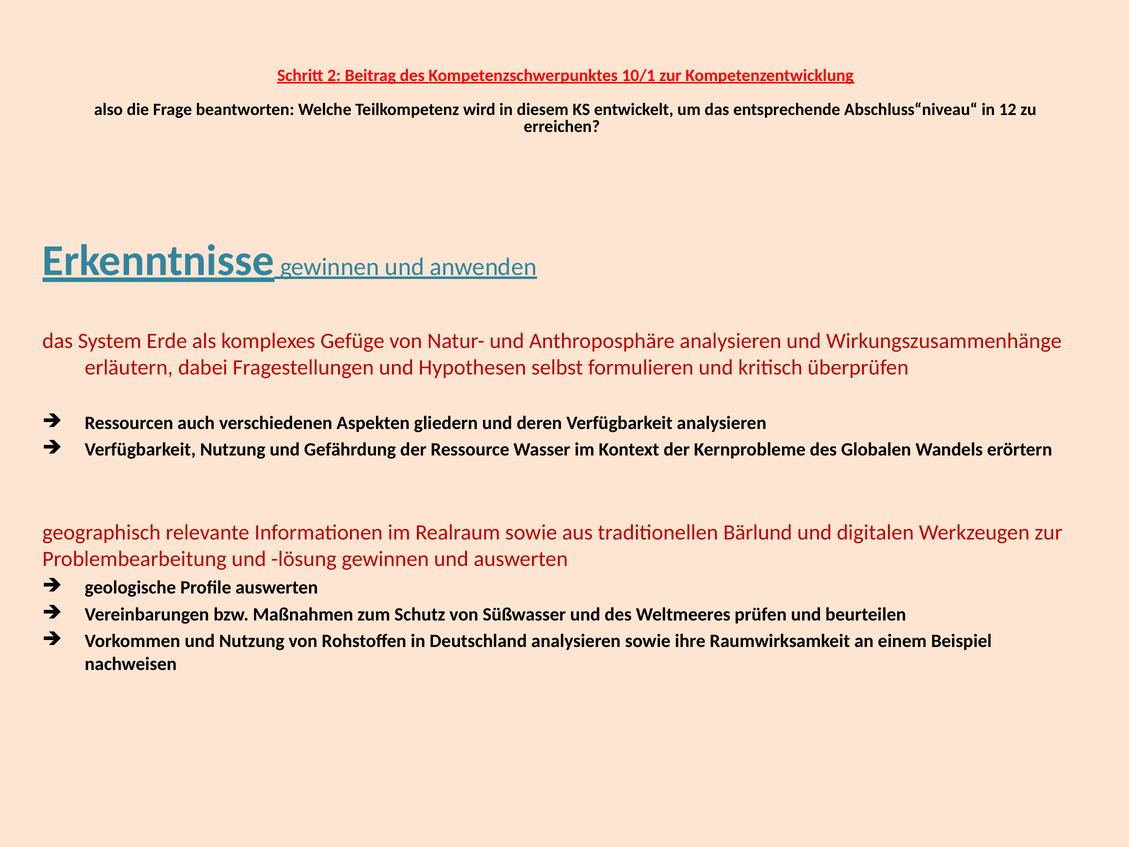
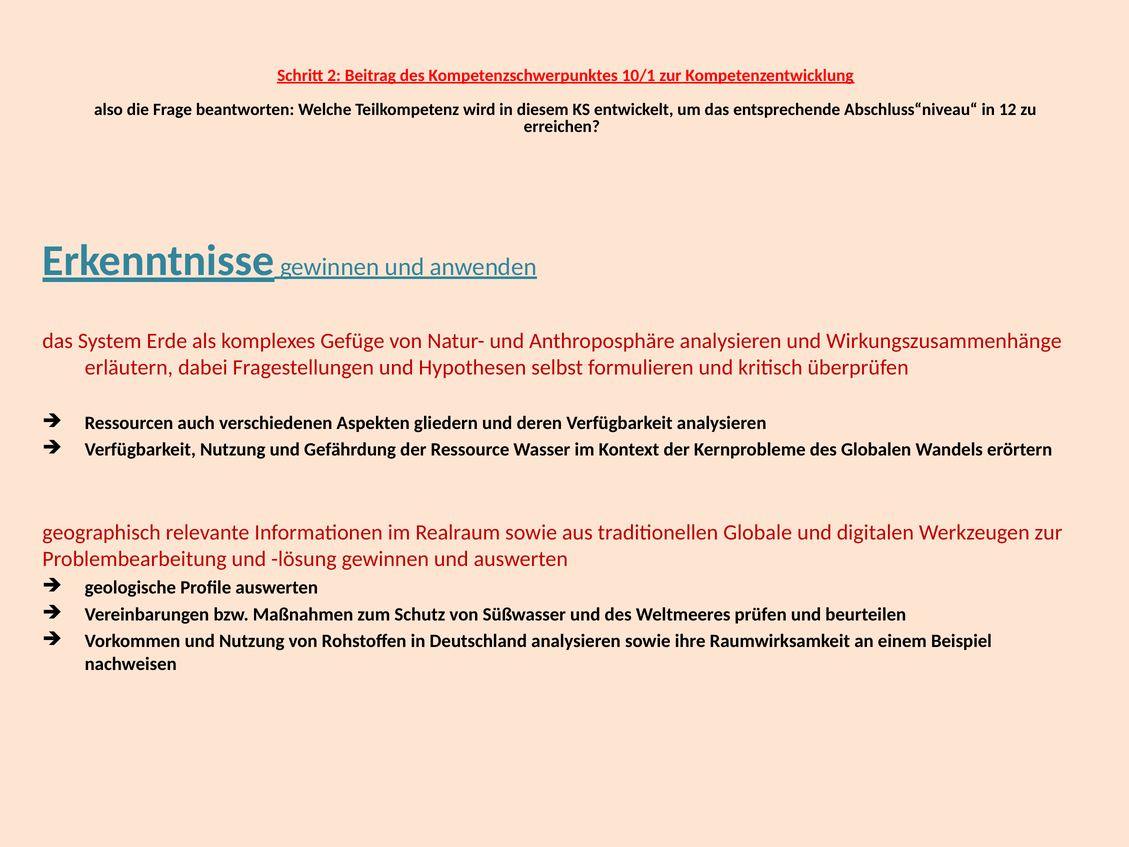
Bärlund: Bärlund -> Globale (758, 532)
